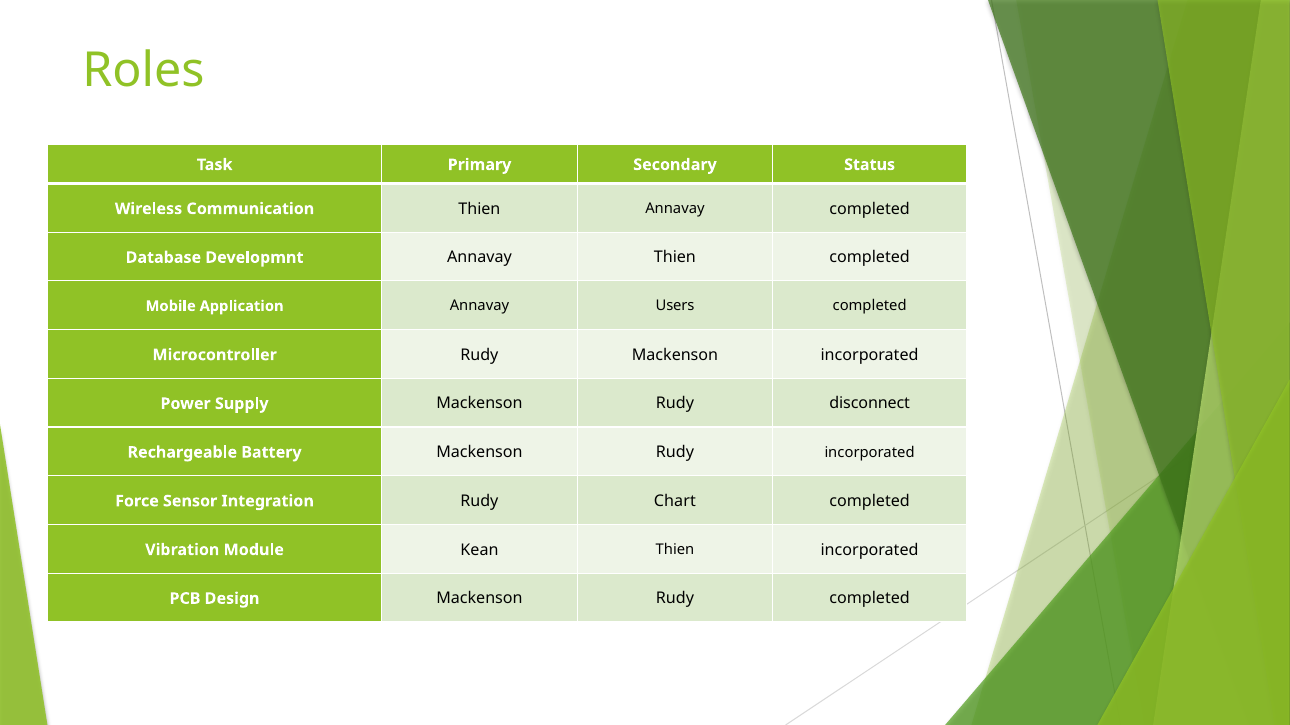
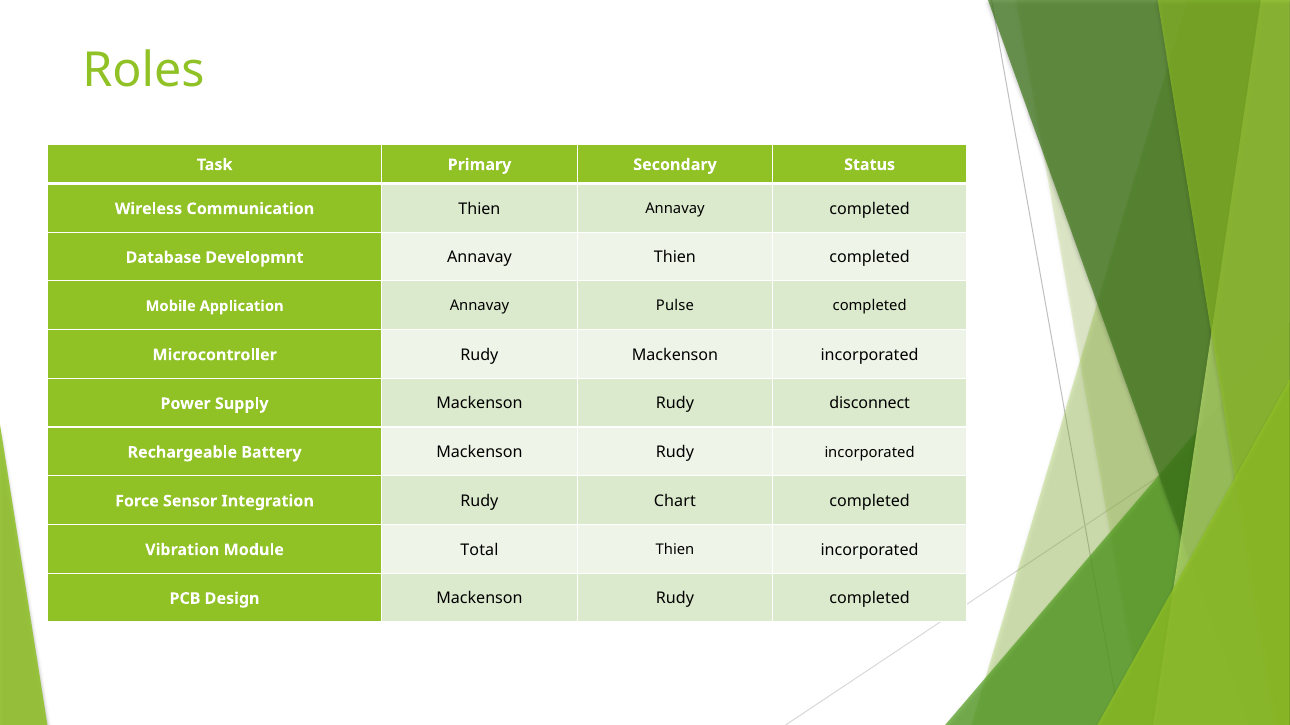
Users: Users -> Pulse (675, 306)
Kean: Kean -> Total (479, 550)
